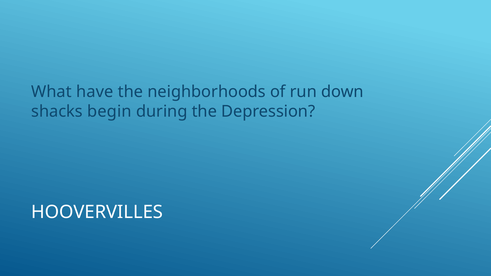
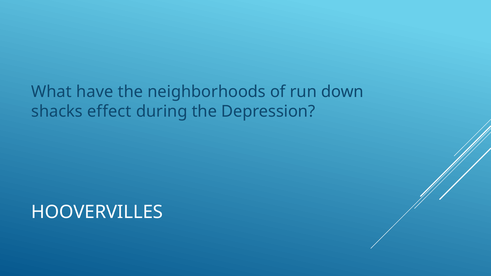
begin: begin -> effect (109, 111)
